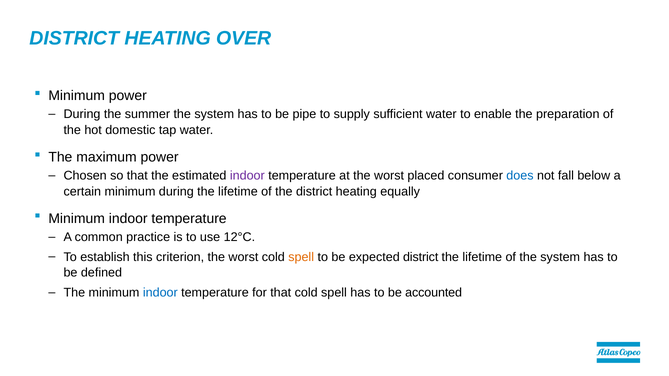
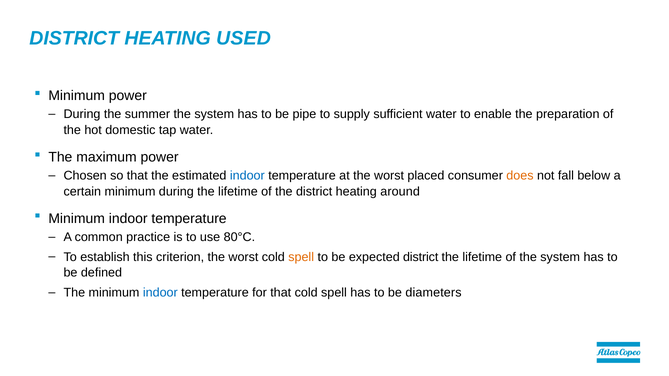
OVER: OVER -> USED (244, 38)
indoor colour: purple -> blue (247, 176)
does colour: blue -> orange (520, 176)
equally: equally -> around (400, 192)
12°C: 12°C -> 80°C (239, 237)
accounted: accounted -> diameters (434, 293)
